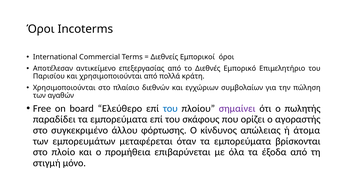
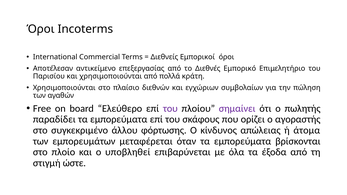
του colour: blue -> purple (170, 109)
προμήθεια: προμήθεια -> υποβληθεί (128, 152)
μόνο: μόνο -> ώστε (74, 163)
